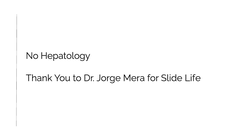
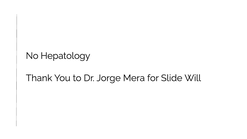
Life: Life -> Will (193, 78)
